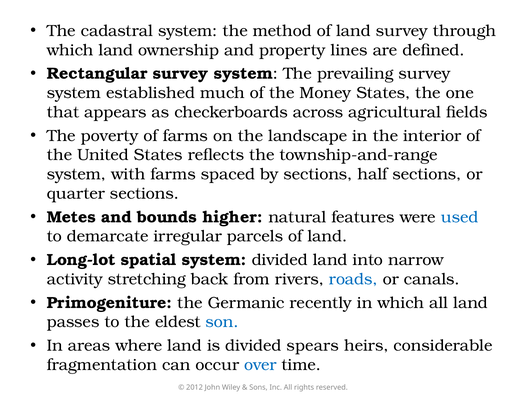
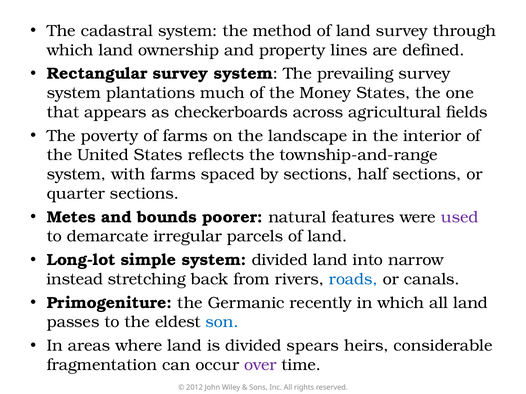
established: established -> plantations (151, 93)
higher: higher -> poorer (233, 217)
used colour: blue -> purple (460, 217)
spatial: spatial -> simple (149, 260)
activity: activity -> instead (75, 280)
over colour: blue -> purple (260, 365)
